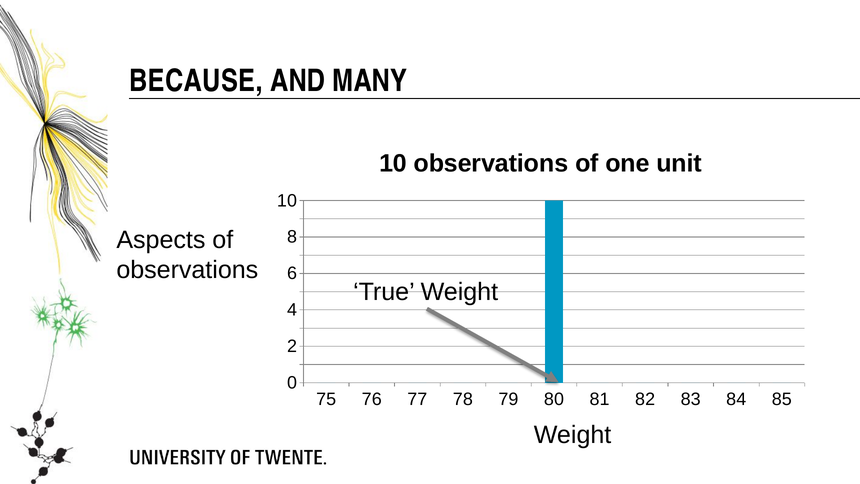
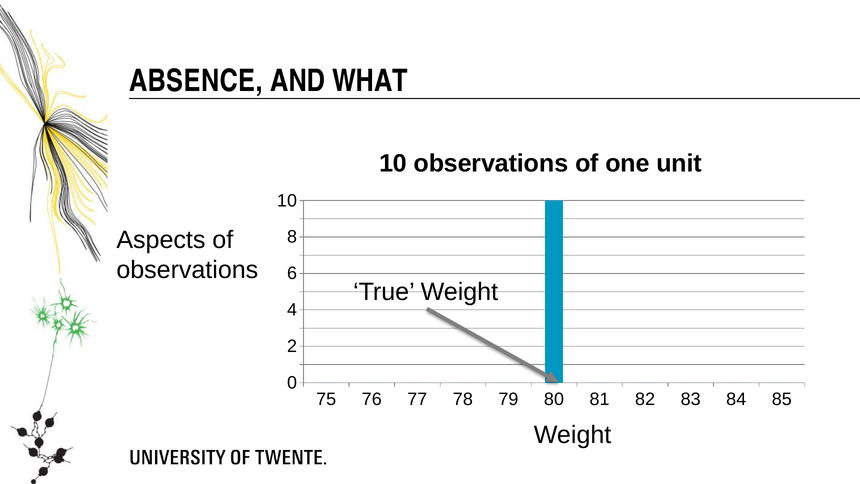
BECAUSE: BECAUSE -> ABSENCE (196, 81)
MANY: MANY -> WHAT (370, 81)
